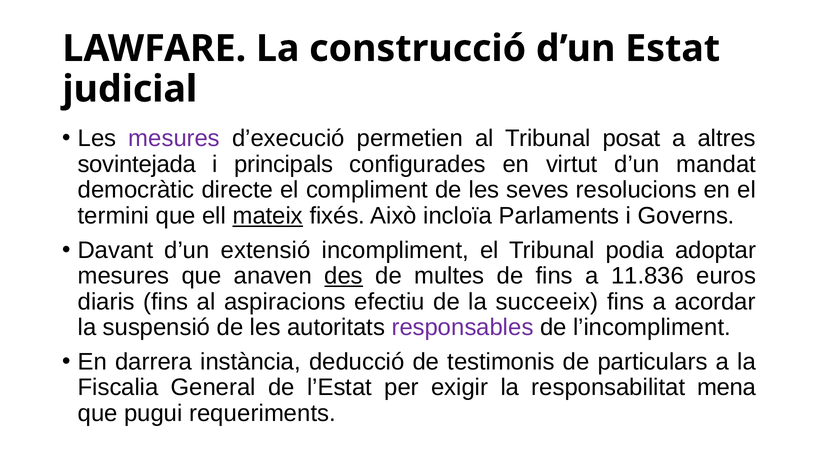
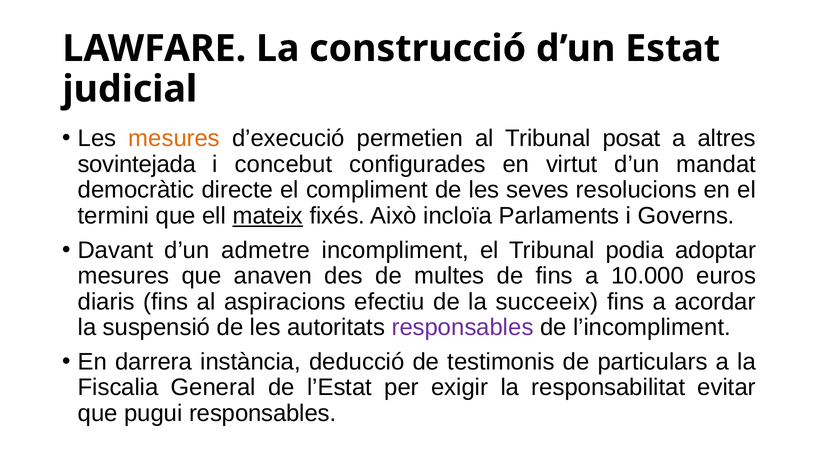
mesures colour: purple -> orange (174, 138)
principals: principals -> concebut (284, 164)
extensió: extensió -> admetre (266, 250)
des underline: present -> none (344, 276)
11.836: 11.836 -> 10.000 (647, 276)
mena: mena -> evitar (727, 387)
pugui requeriments: requeriments -> responsables (263, 413)
